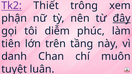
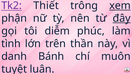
xem underline: none -> present (120, 6)
tiên: tiên -> tình (11, 44)
tầng: tầng -> thần (82, 44)
Chan: Chan -> Bánh (51, 57)
